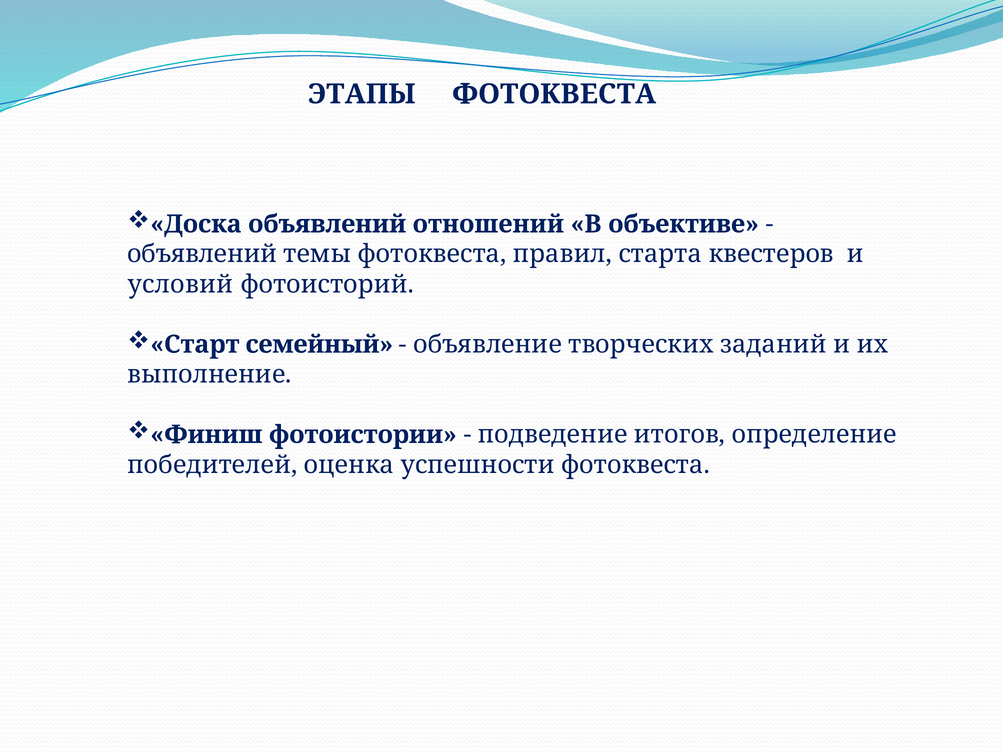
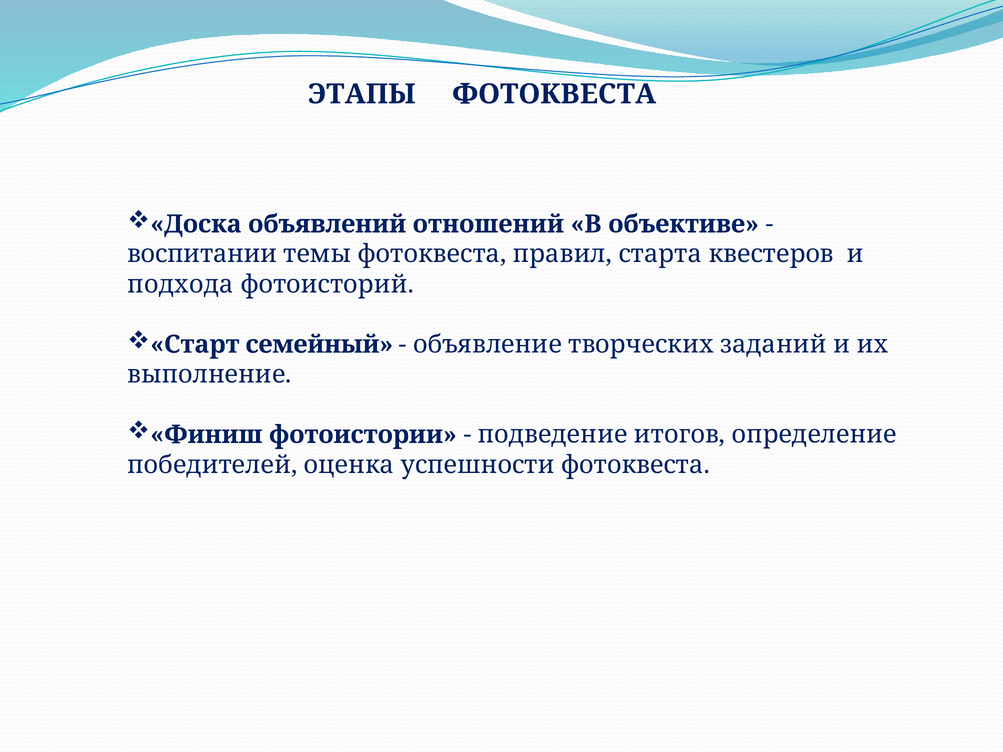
объявлений: объявлений -> воспитании (202, 254)
условий: условий -> подхода (181, 284)
